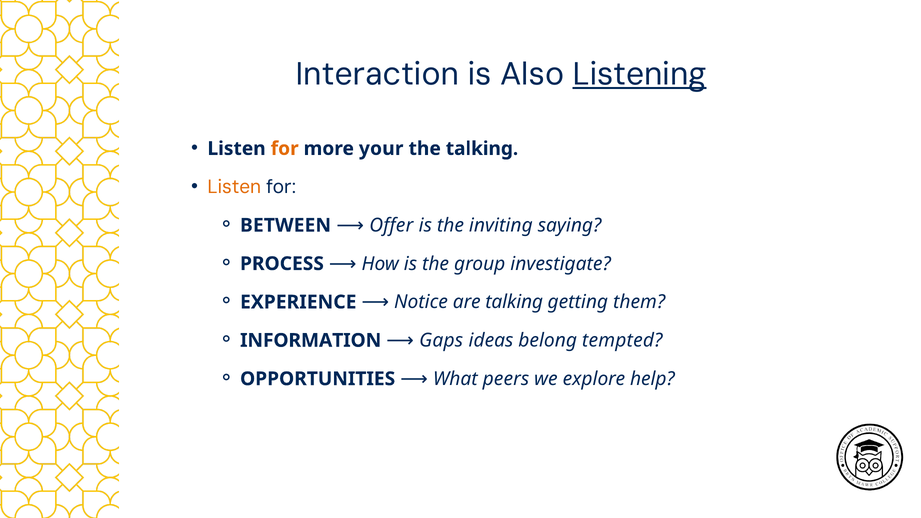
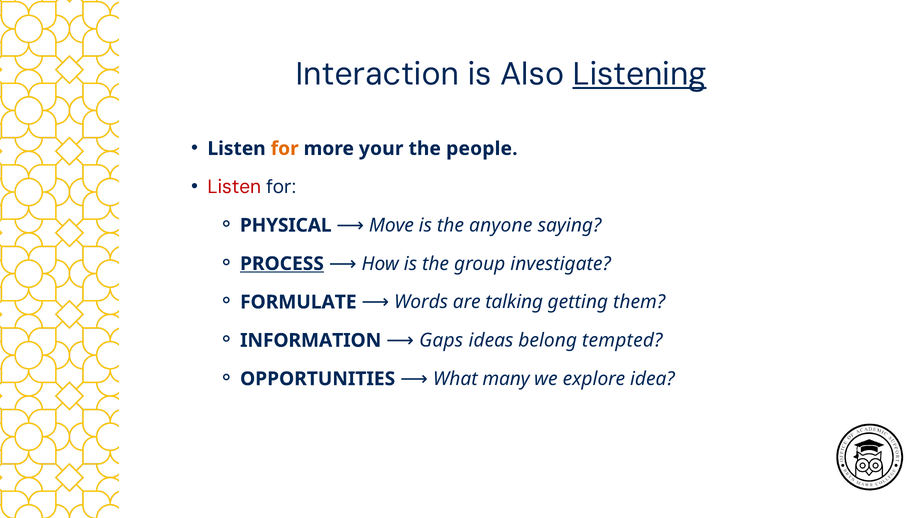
the talking: talking -> people (482, 149)
Listen colour: orange -> red (234, 187)
BETWEEN: BETWEEN -> PHYSICAL (286, 225)
Offer: Offer -> Move (391, 225)
inviting: inviting -> anyone (501, 225)
PROCESS underline: none -> present (282, 264)
EXPERIENCE: EXPERIENCE -> FORMULATE (298, 302)
Notice: Notice -> Words (421, 302)
peers: peers -> many (506, 379)
help: help -> idea (652, 379)
